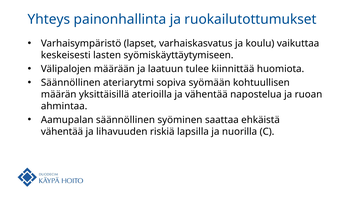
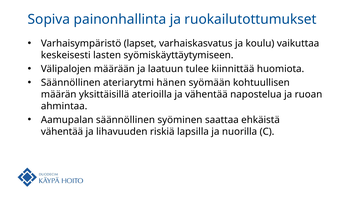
Yhteys: Yhteys -> Sopiva (49, 19)
sopiva: sopiva -> hänen (171, 83)
